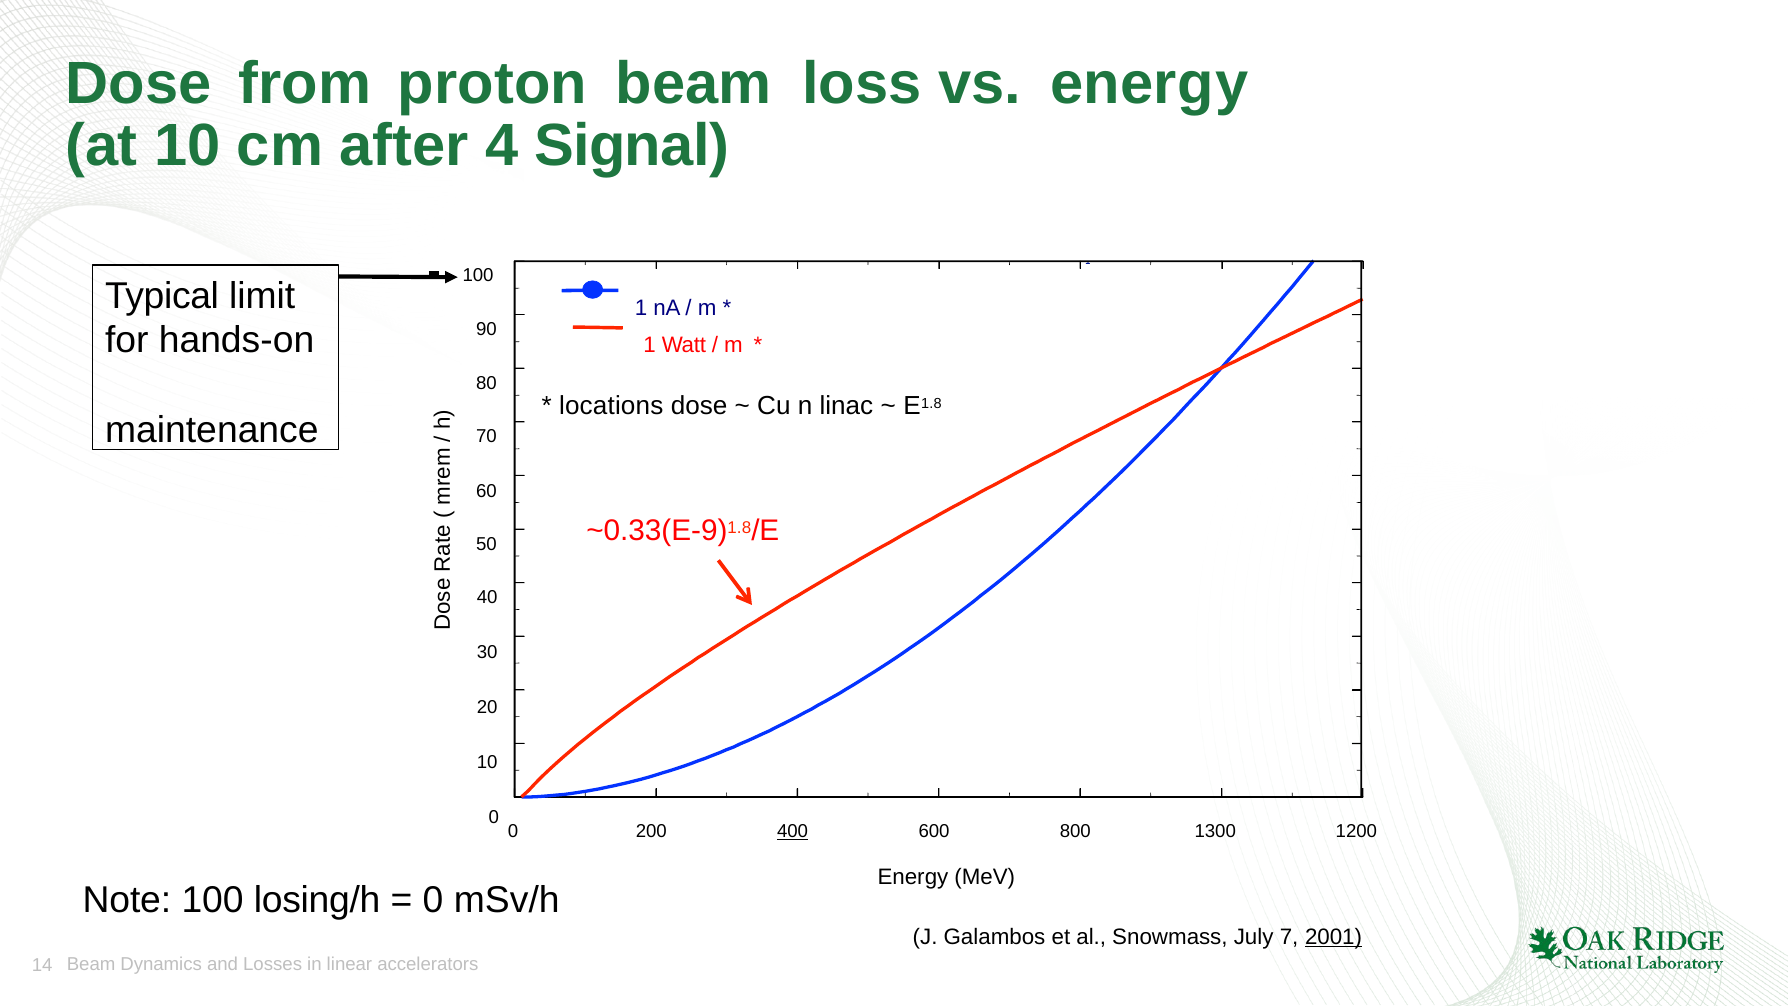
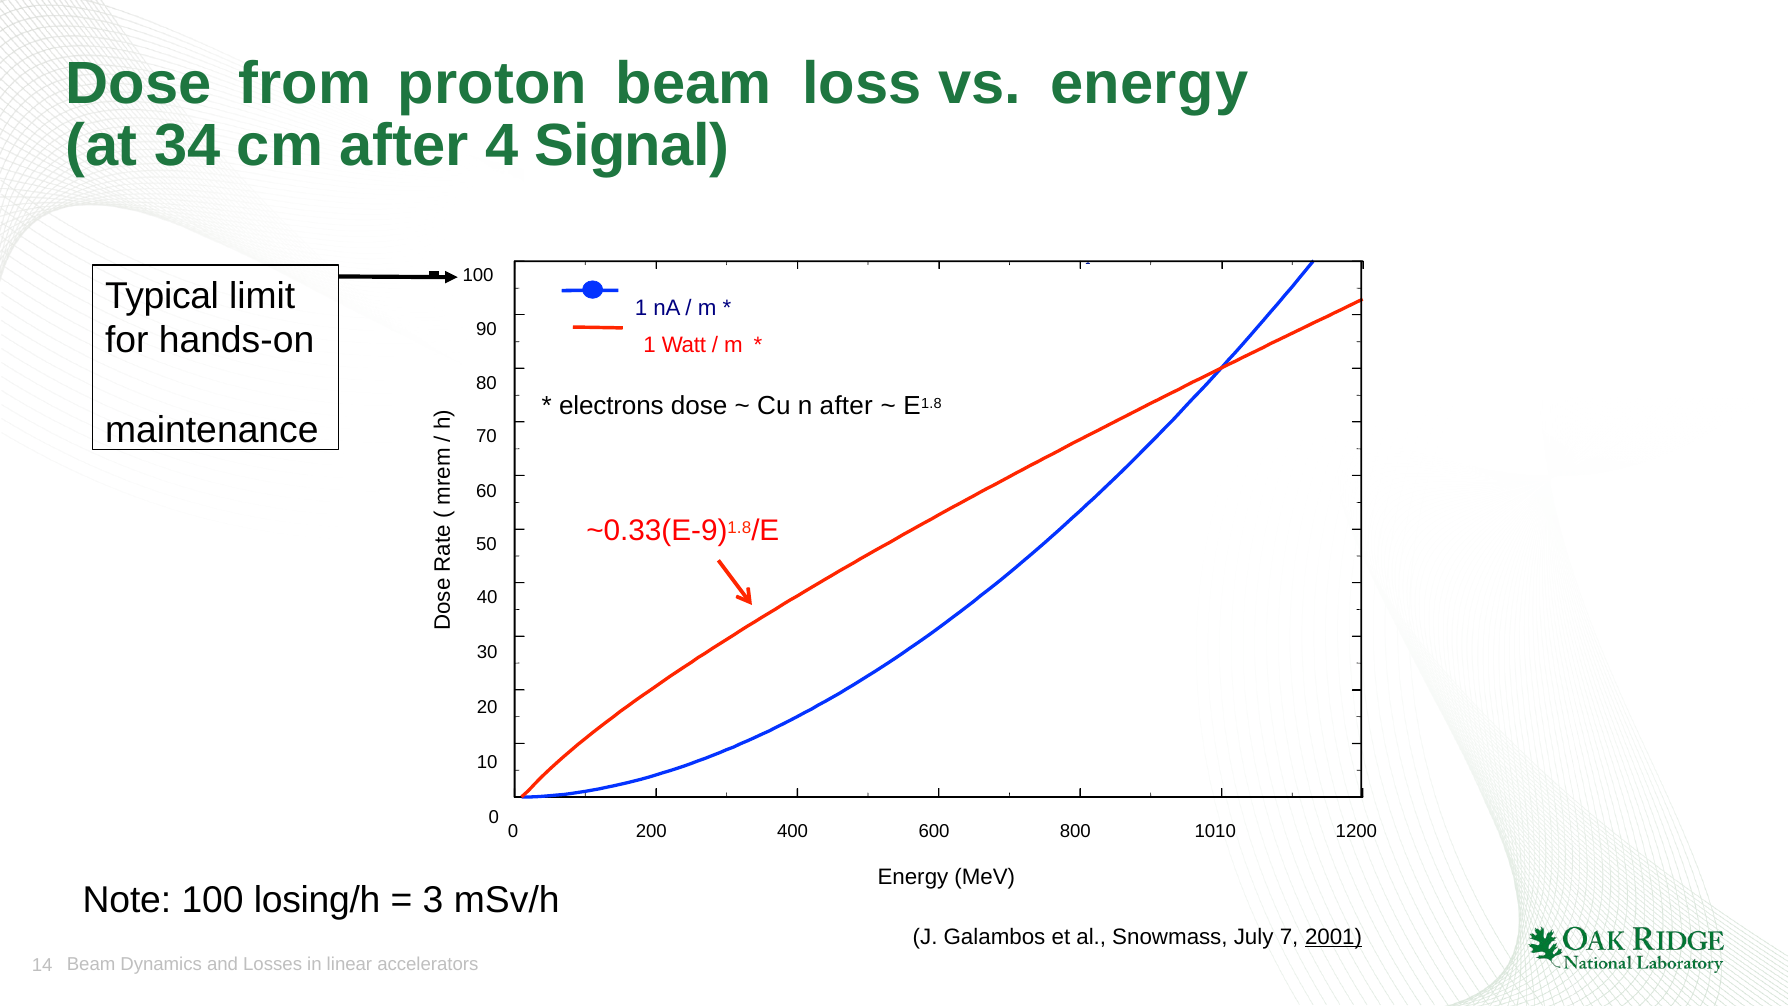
at 10: 10 -> 34 (187, 146)
locations: locations -> electrons (611, 406)
n linac: linac -> after (846, 406)
400 underline: present -> none (793, 831)
1300: 1300 -> 1010 (1215, 831)
0: 0 -> 3 (433, 900)
